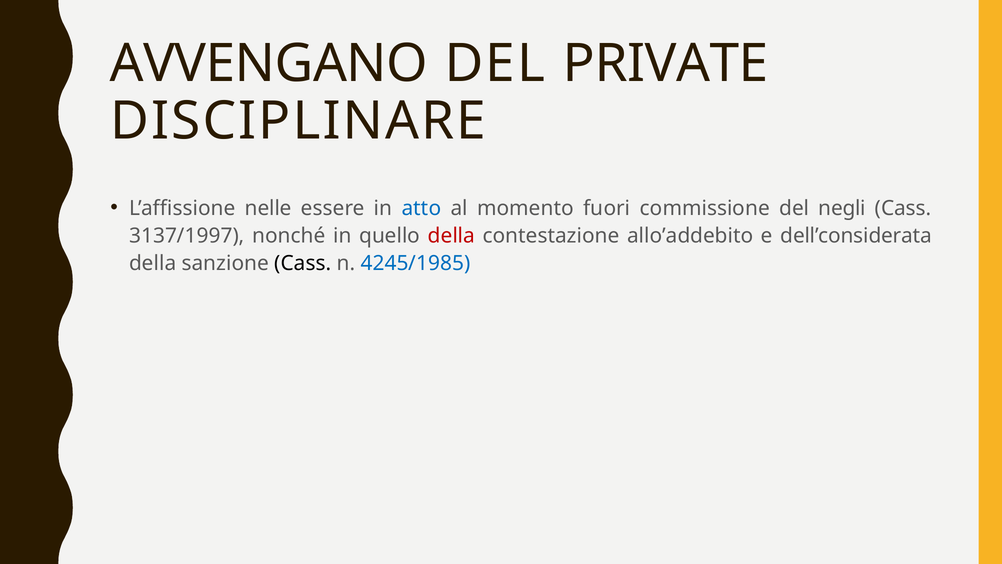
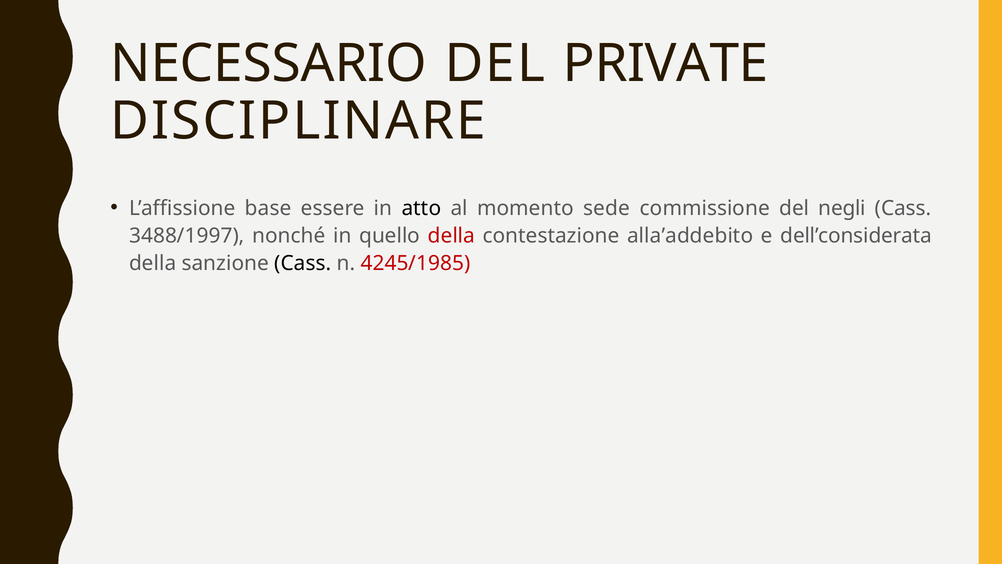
AVVENGANO: AVVENGANO -> NECESSARIO (269, 64)
nelle: nelle -> base (268, 208)
atto colour: blue -> black (421, 208)
fuori: fuori -> sede (607, 208)
3137/1997: 3137/1997 -> 3488/1997 (187, 236)
allo’addebito: allo’addebito -> alla’addebito (690, 236)
4245/1985 colour: blue -> red (416, 263)
